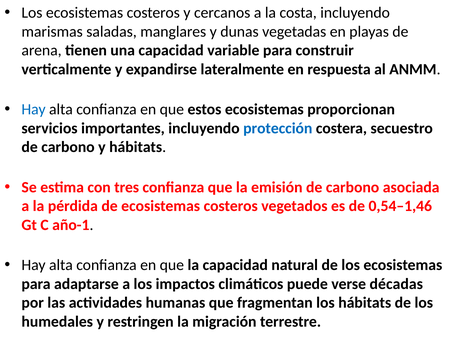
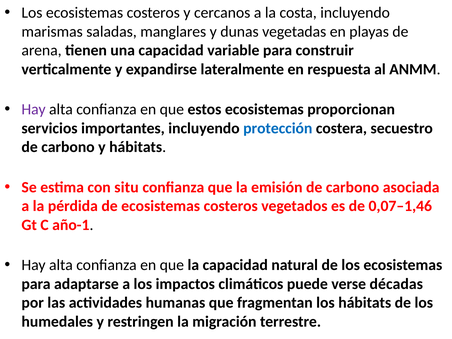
Hay colour: blue -> purple (34, 109)
tres: tres -> situ (127, 187)
0,54–1,46: 0,54–1,46 -> 0,07–1,46 (400, 206)
